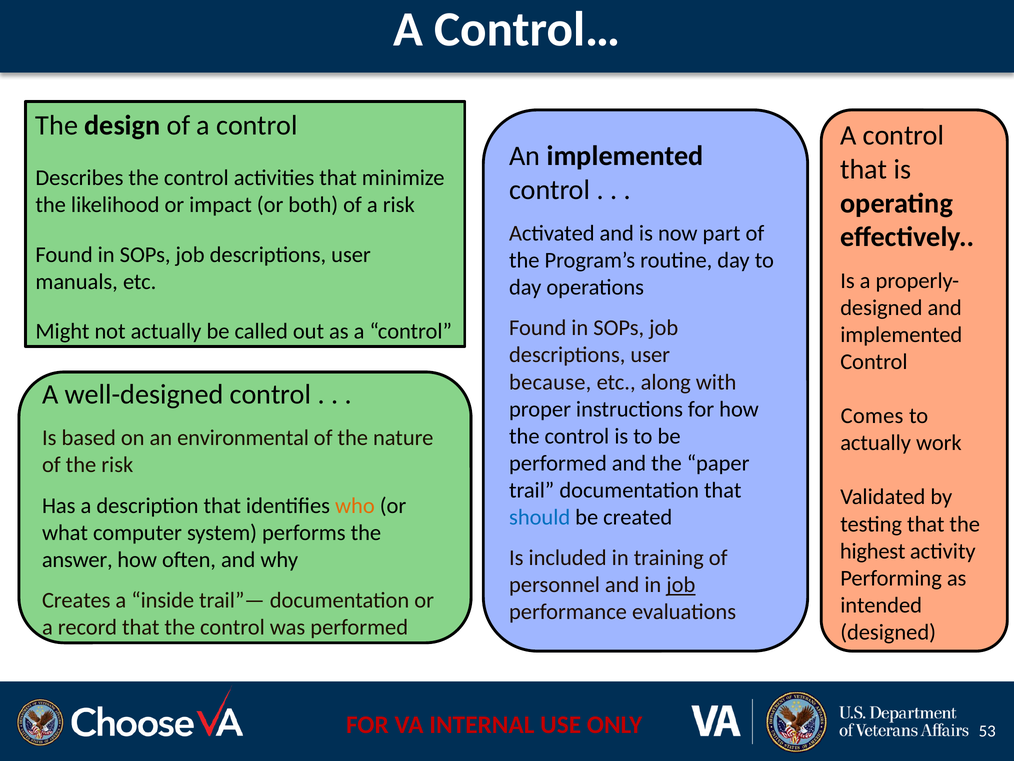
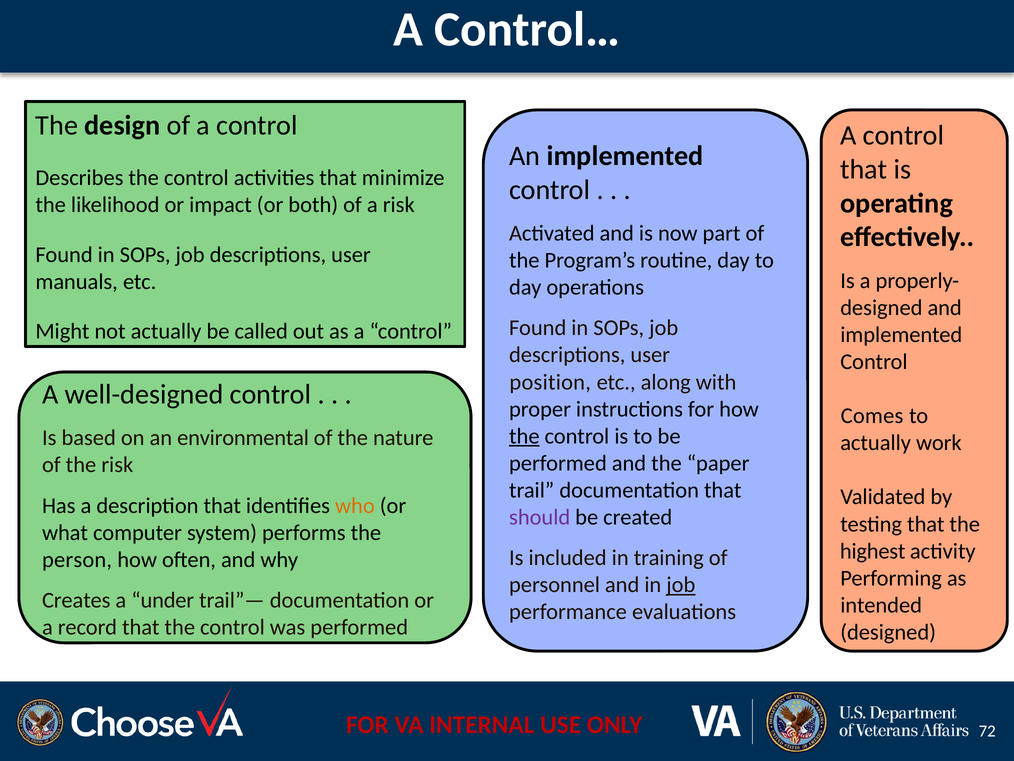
because: because -> position (550, 382)
the underline: none -> present (524, 436)
should colour: blue -> purple (540, 517)
answer: answer -> person (77, 559)
inside: inside -> under (163, 600)
53: 53 -> 72 (987, 731)
